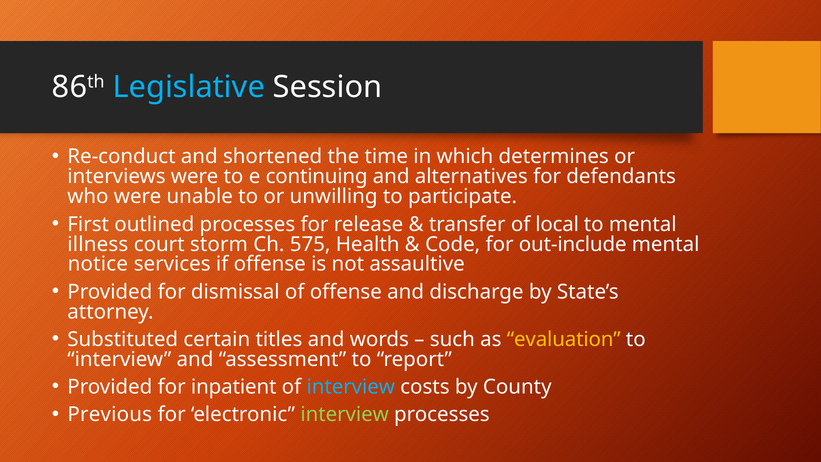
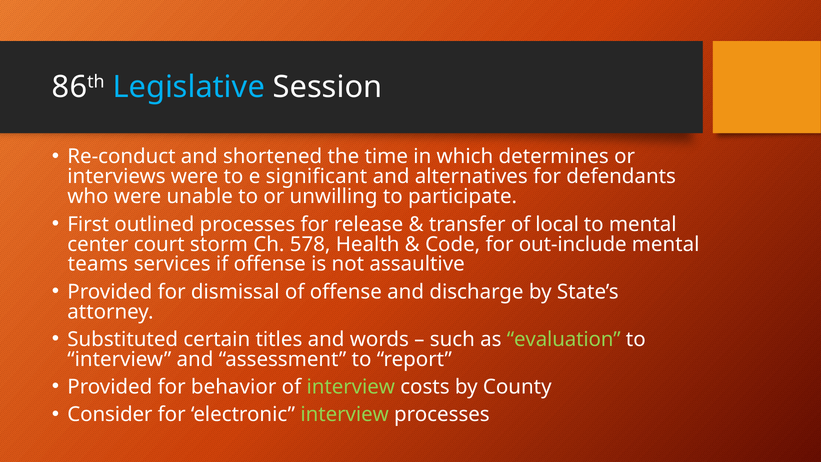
continuing: continuing -> significant (316, 177)
illness: illness -> center (98, 244)
575: 575 -> 578 (310, 244)
notice: notice -> teams (98, 264)
evaluation colour: yellow -> light green (564, 339)
inpatient: inpatient -> behavior (234, 387)
interview colour: light blue -> light green (351, 387)
Previous: Previous -> Consider (110, 415)
